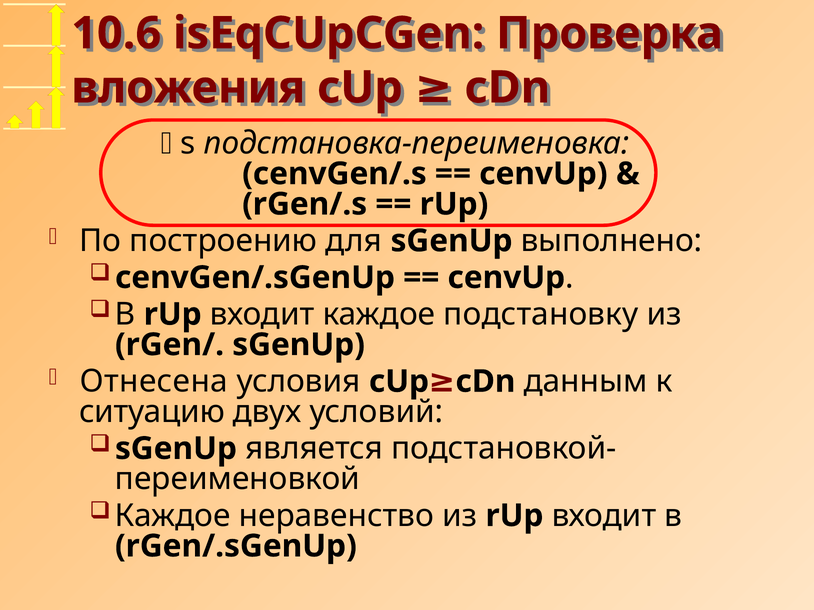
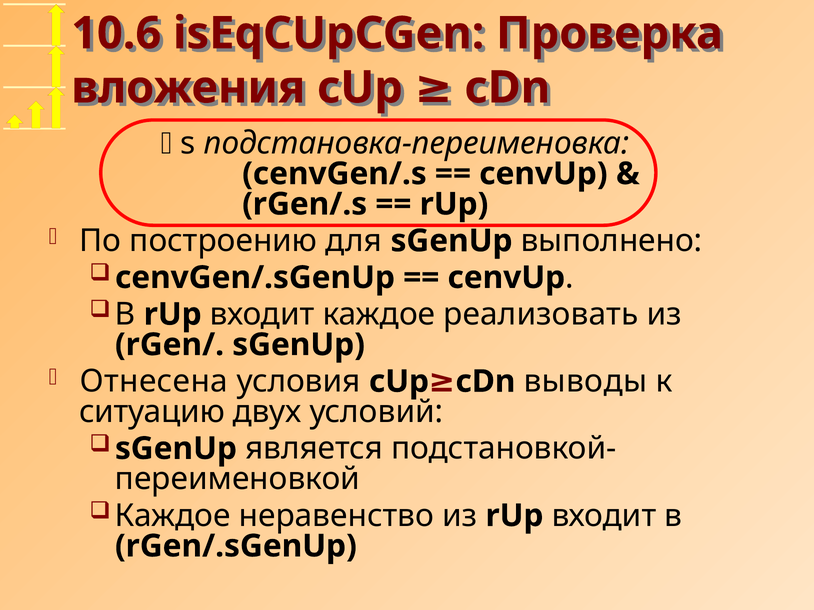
подстановку: подстановку -> реализовать (541, 315)
данным: данным -> выводы (585, 382)
